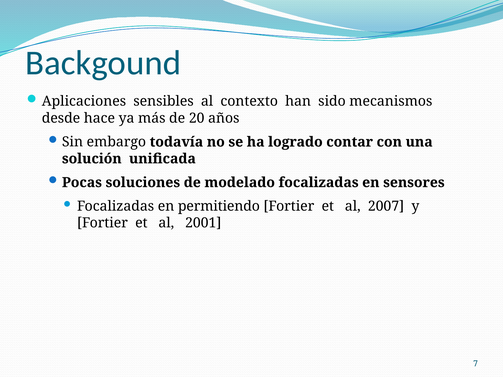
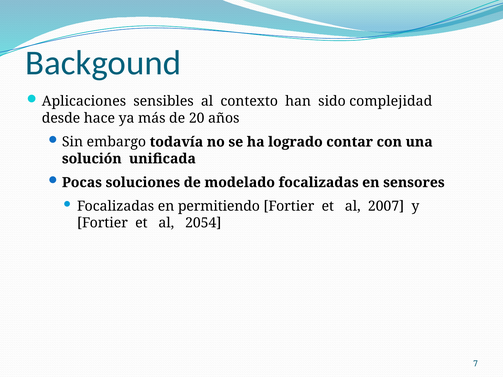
mecanismos: mecanismos -> complejidad (391, 101)
2001: 2001 -> 2054 (203, 223)
